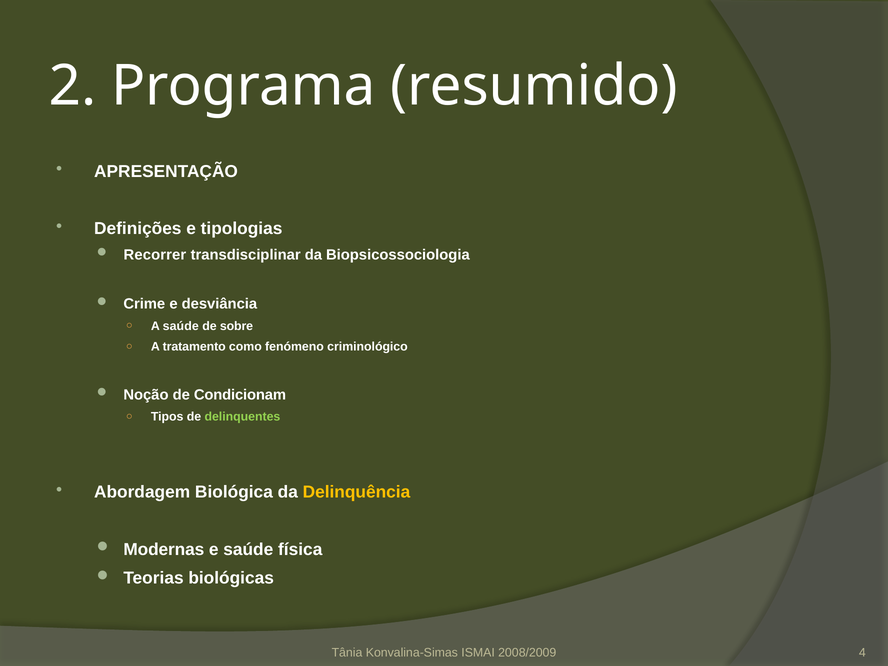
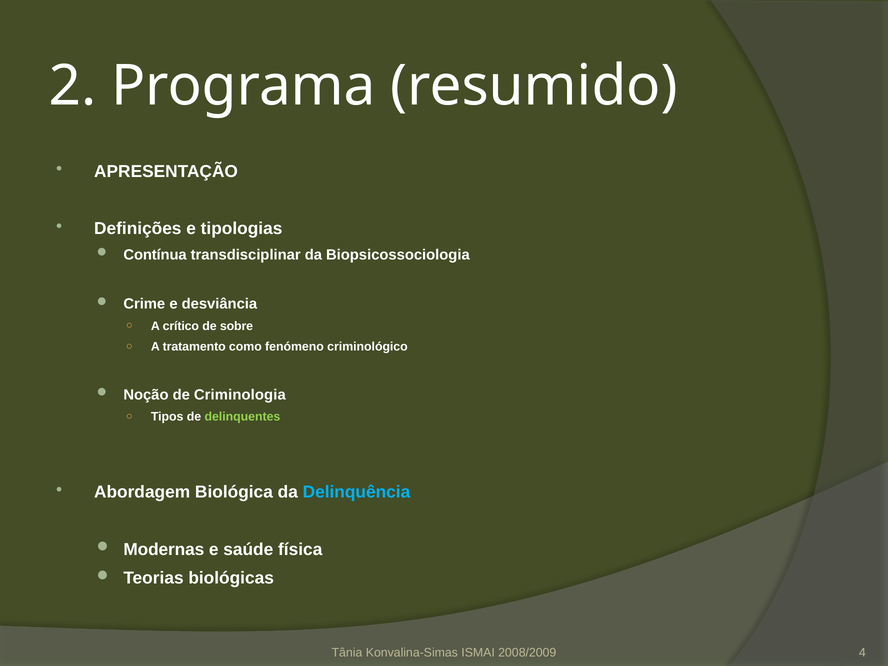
Recorrer: Recorrer -> Contínua (155, 255)
A saúde: saúde -> crítico (181, 326)
Condicionam: Condicionam -> Criminologia (240, 395)
Delinquência colour: yellow -> light blue (356, 492)
